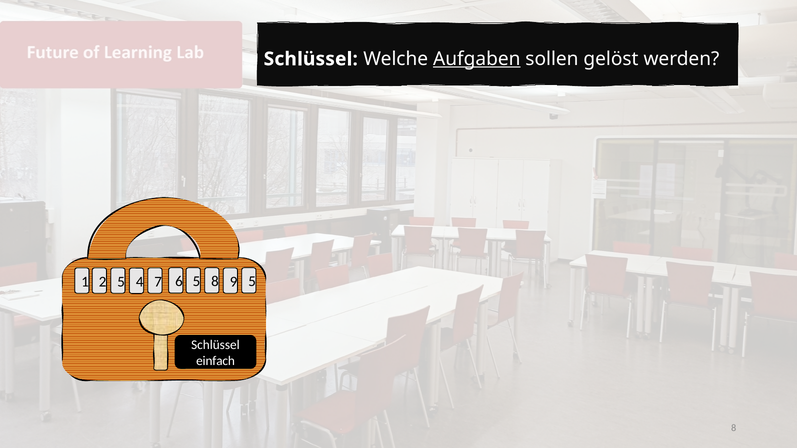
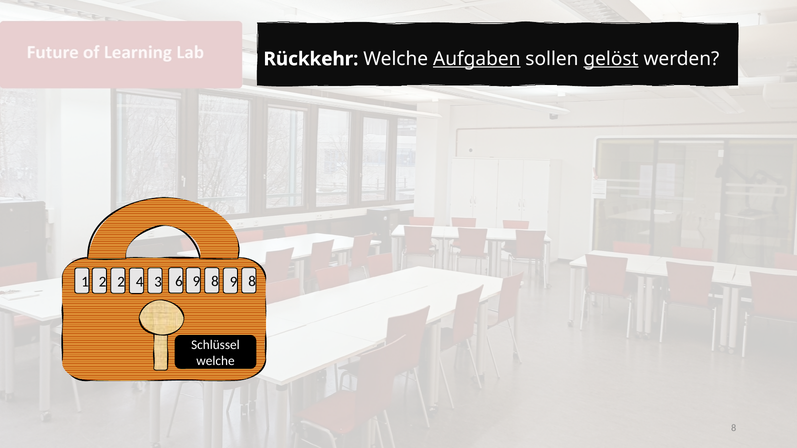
Schlüssel: Schlüssel -> Rückkehr (311, 59)
gelöst underline: none -> present (611, 59)
2 5: 5 -> 2 (121, 282)
7: 7 -> 3 (158, 282)
6 5: 5 -> 9 (196, 282)
8 9 5: 5 -> 8 (252, 282)
einfach: einfach -> welche (215, 361)
